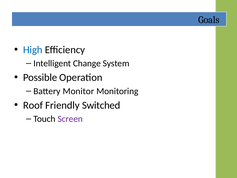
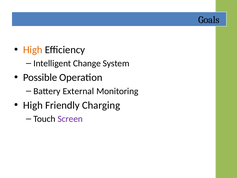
High colour: blue -> orange (33, 50)
Monitor: Monitor -> External (78, 91)
Roof: Roof -> High (33, 105)
Switched: Switched -> Charging (101, 105)
